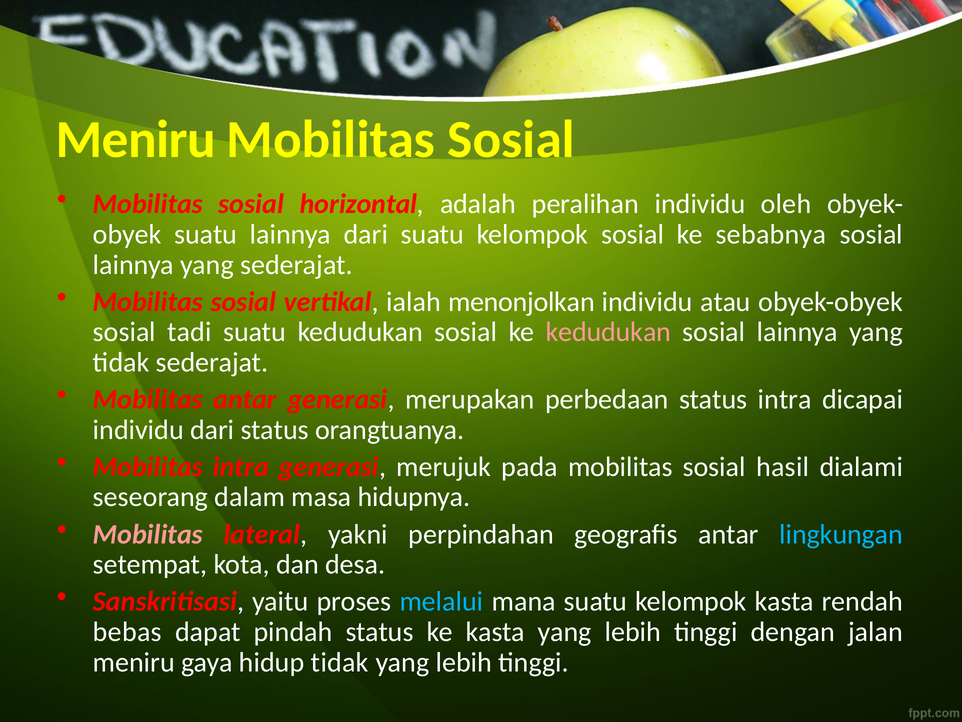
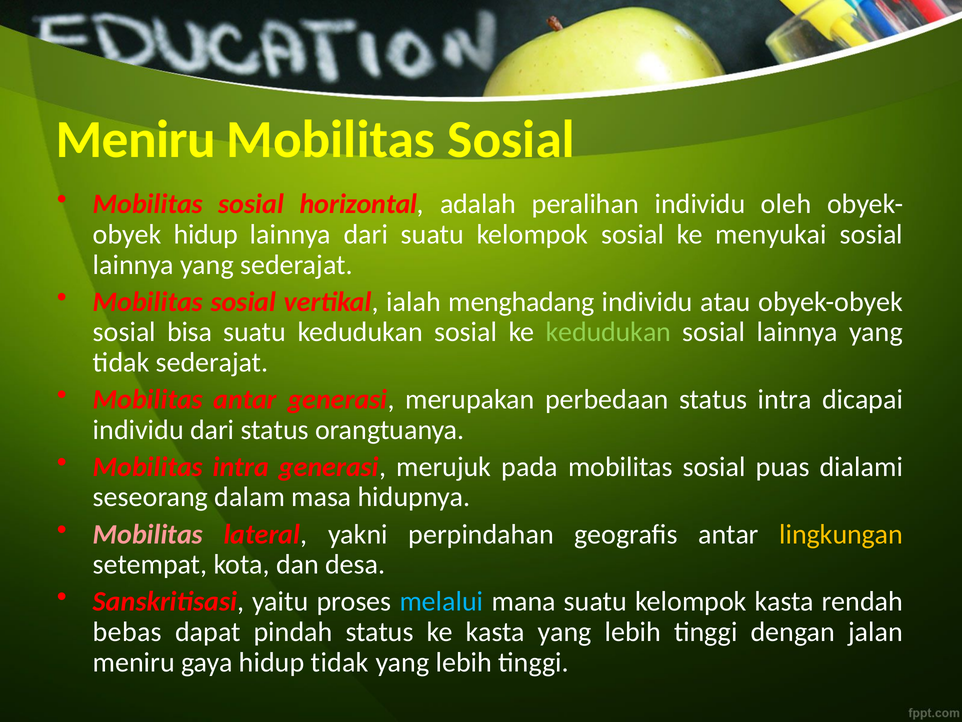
suatu: suatu -> hidup (206, 234)
sebabnya: sebabnya -> menyukai (771, 234)
menonjolkan: menonjolkan -> menghadang (521, 302)
tadi: tadi -> bisa (190, 332)
kedudukan colour: pink -> light green (608, 332)
hasil: hasil -> puas (783, 467)
lingkungan colour: light blue -> yellow (841, 534)
